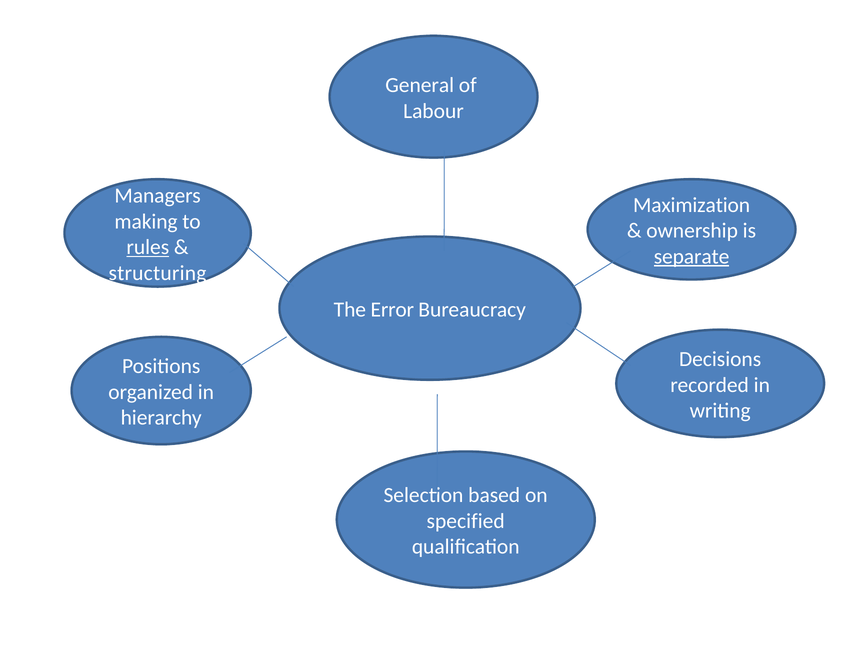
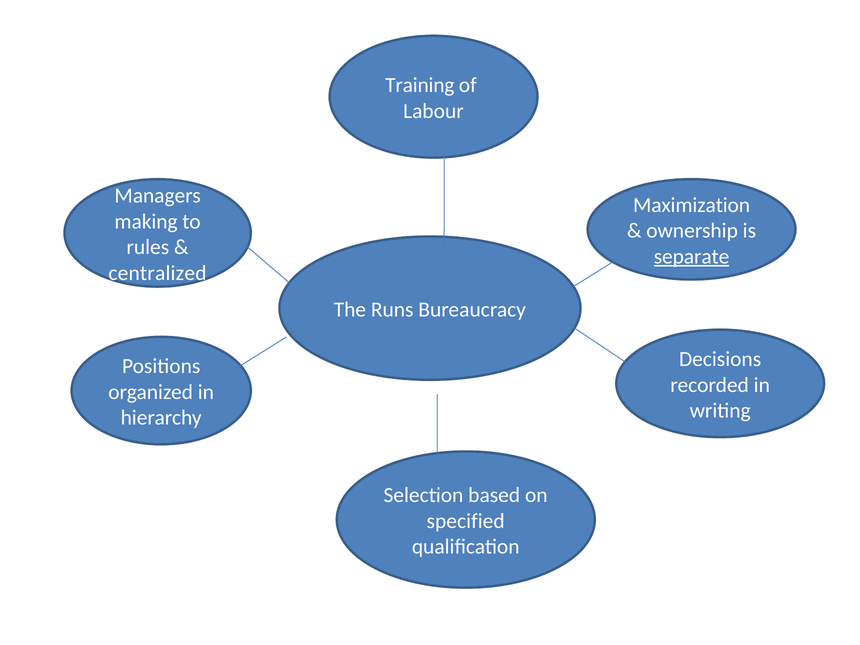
General: General -> Training (420, 85)
rules underline: present -> none (148, 247)
structuring: structuring -> centralized (157, 273)
Error: Error -> Runs (392, 310)
